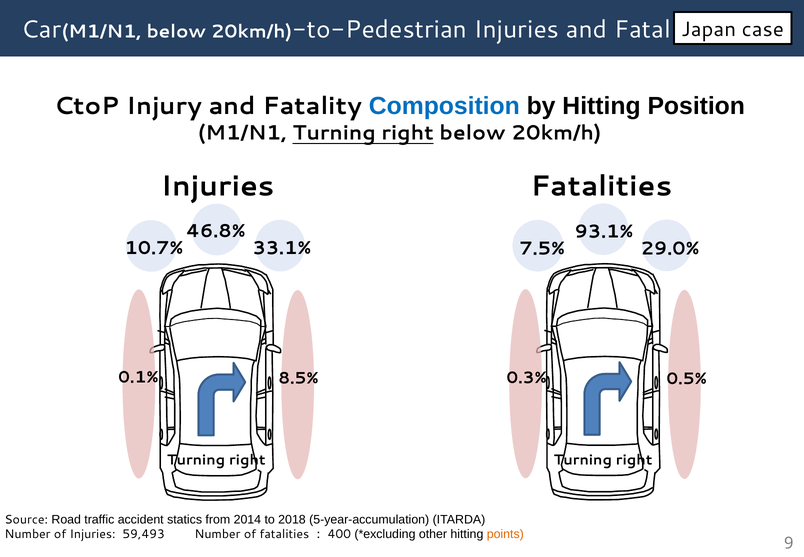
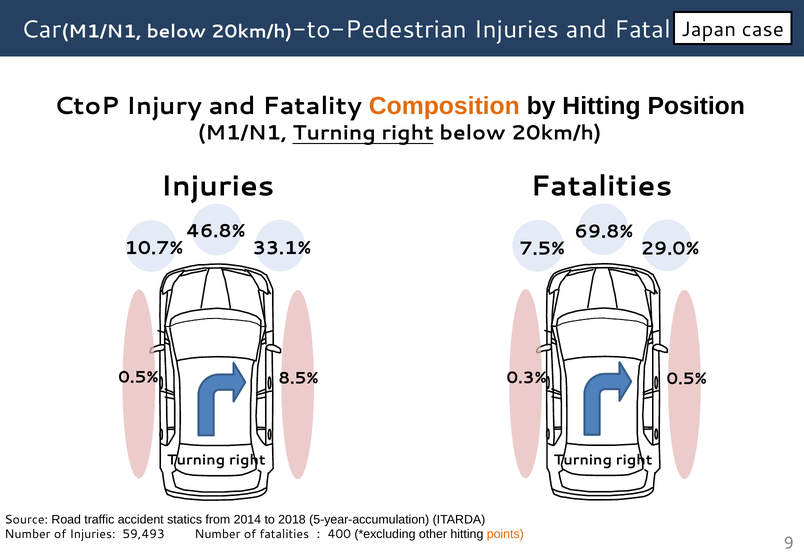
Composition colour: blue -> orange (444, 106)
93.1%: 93.1% -> 69.8% (604, 231)
0.1%: 0.1% -> 0.5% (138, 377)
